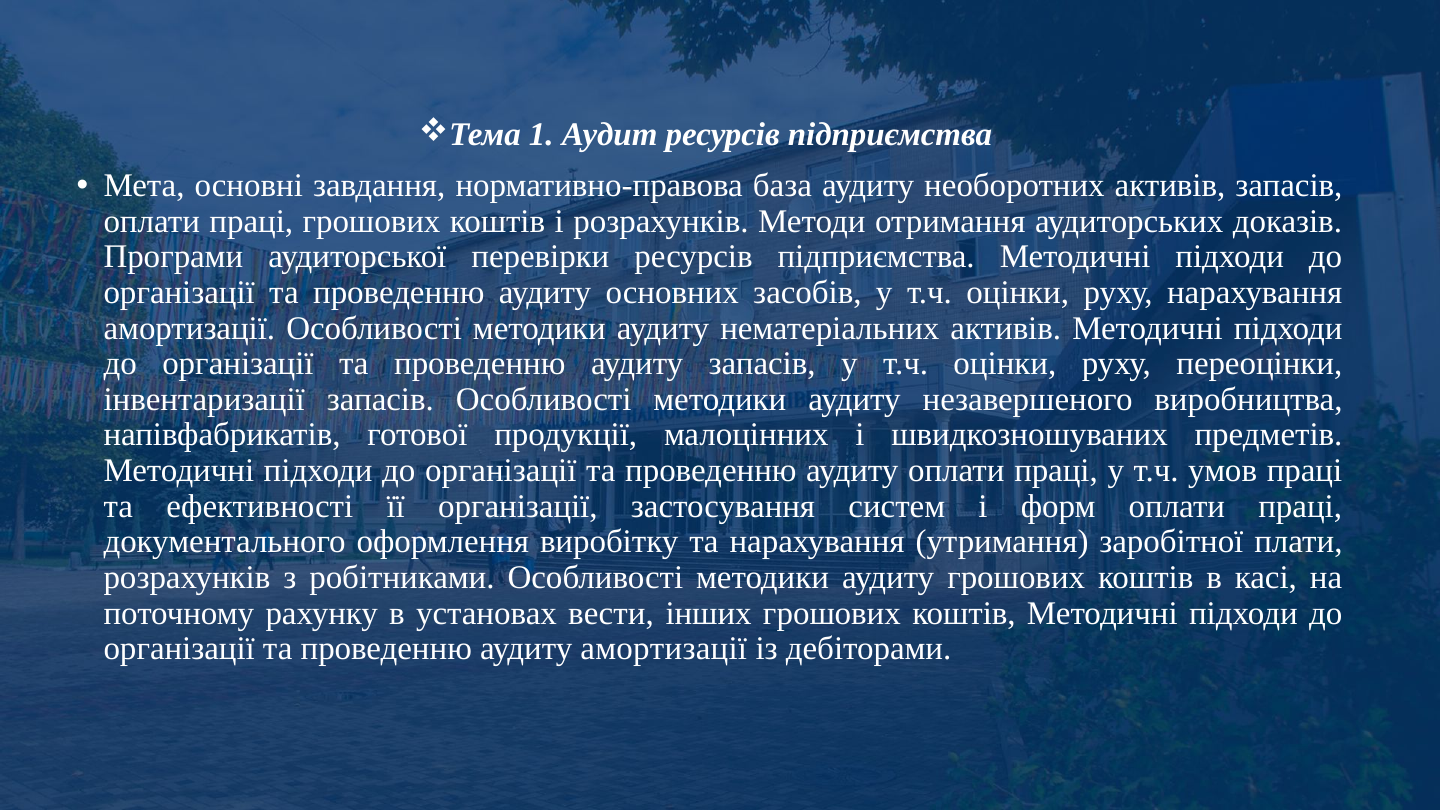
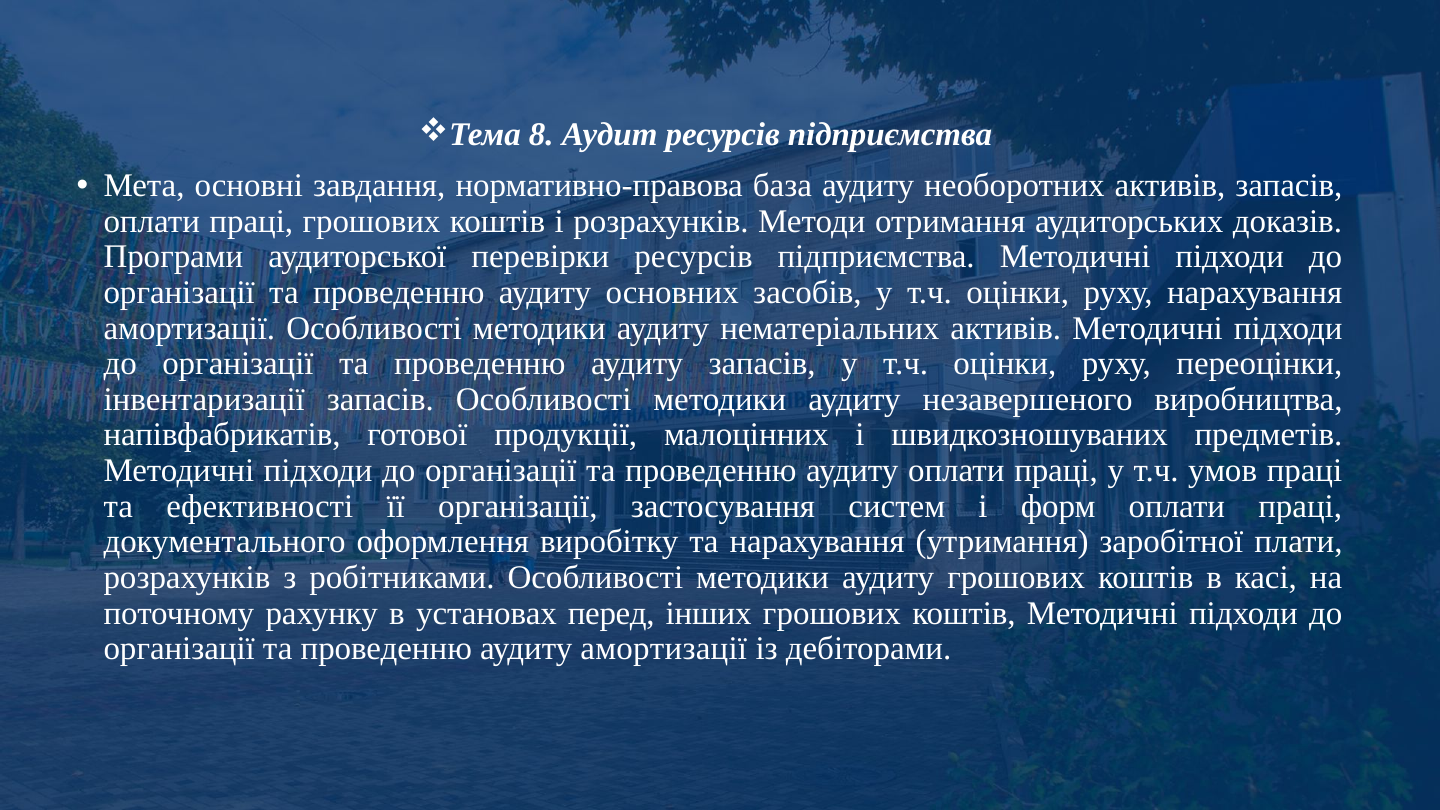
1: 1 -> 8 (541, 135)
вести: вести -> перед (611, 613)
